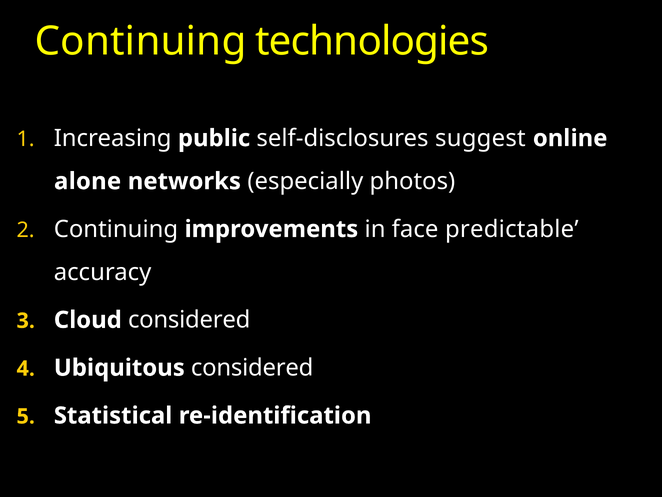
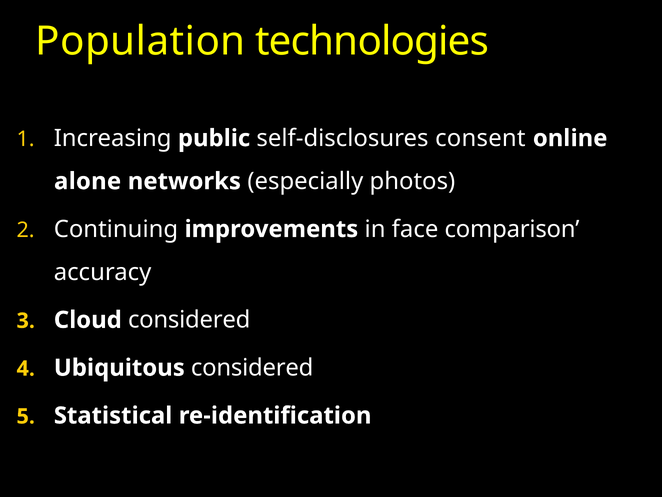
Continuing: Continuing -> Population (140, 41)
suggest: suggest -> consent (480, 138)
predictable: predictable -> comparison (512, 229)
